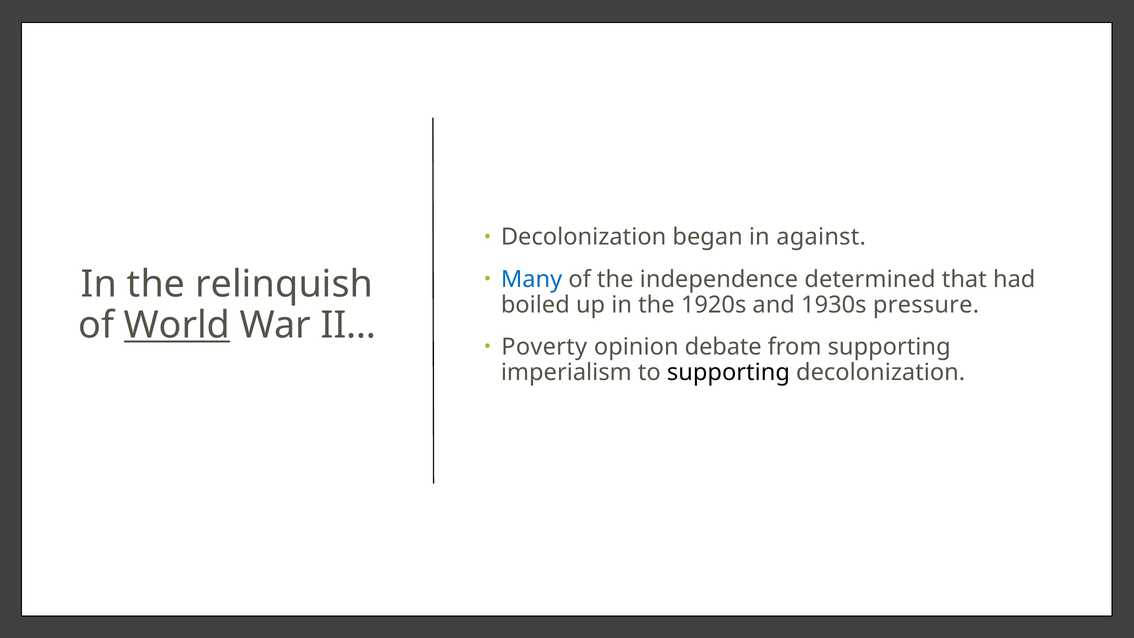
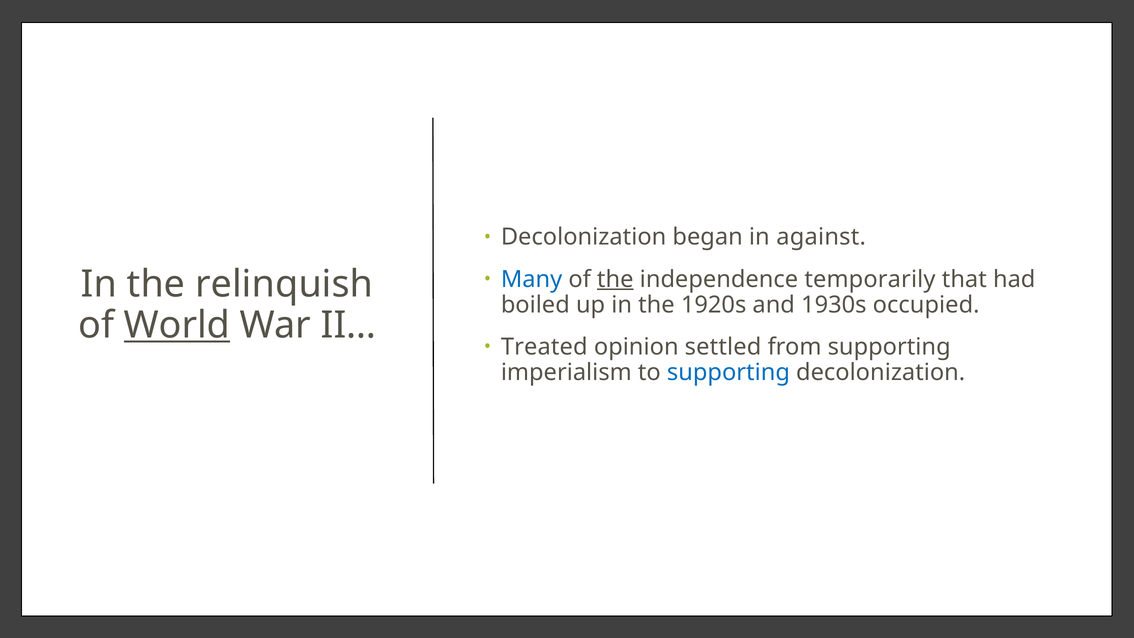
the underline: none -> present (615, 279)
determined: determined -> temporarily (870, 279)
pressure: pressure -> occupied (926, 305)
Poverty: Poverty -> Treated (544, 347)
debate: debate -> settled (723, 347)
supporting colour: black -> blue (728, 372)
